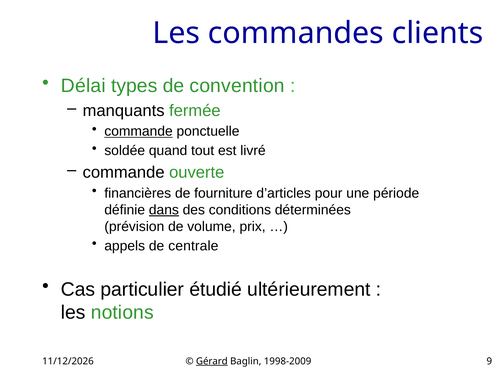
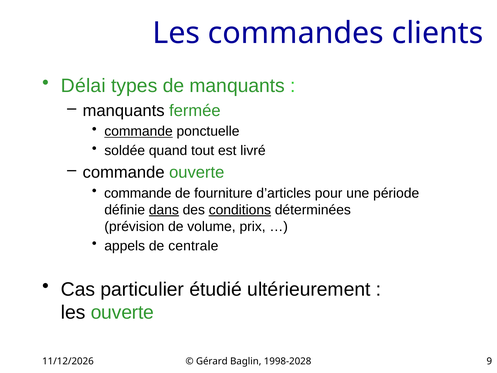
de convention: convention -> manquants (237, 86)
financières: financières -> commande (138, 193)
conditions underline: none -> present (240, 210)
les notions: notions -> ouverte (122, 312)
Gérard underline: present -> none (212, 361)
1998-2009: 1998-2009 -> 1998-2028 (288, 361)
